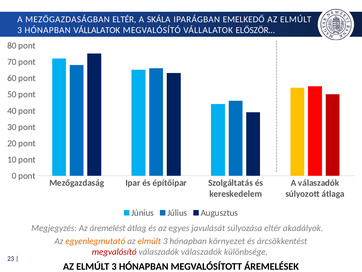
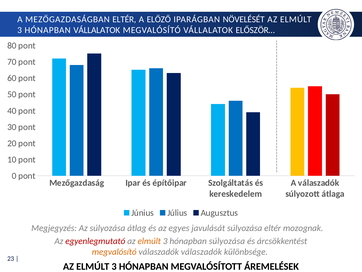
SKÁLA: SKÁLA -> ELŐZŐ (159, 19)
EMELKEDŐ: EMELKEDŐ -> NÖVELÉSÉT (244, 19)
Az áremelést: áremelést -> súlyozása (107, 228)
akadályok: akadályok -> mozognak (303, 228)
egyenlegmutató colour: orange -> red (95, 241)
hónapban környezet: környezet -> súlyozása (227, 241)
megvalósító colour: red -> orange (114, 252)
